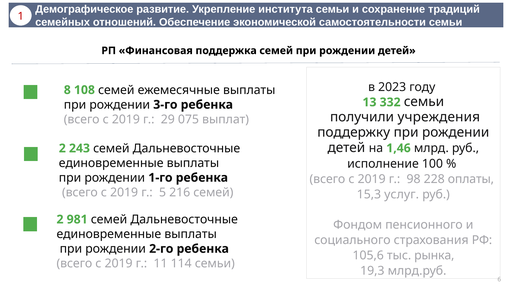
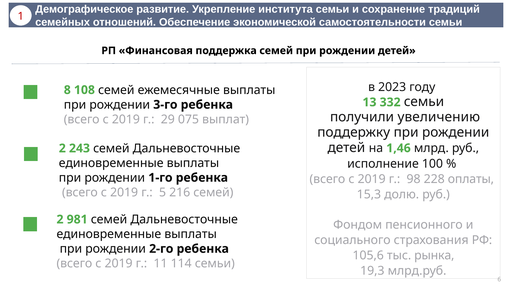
учреждения: учреждения -> увеличению (439, 117)
услуг: услуг -> долю (402, 194)
